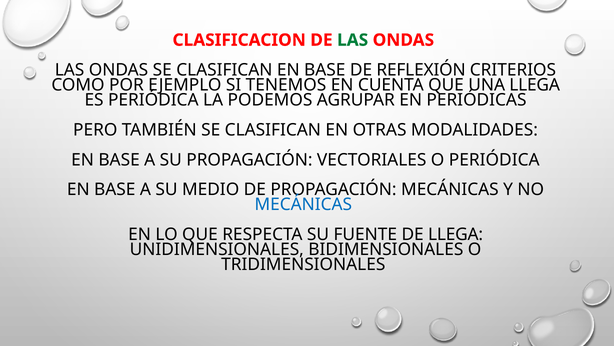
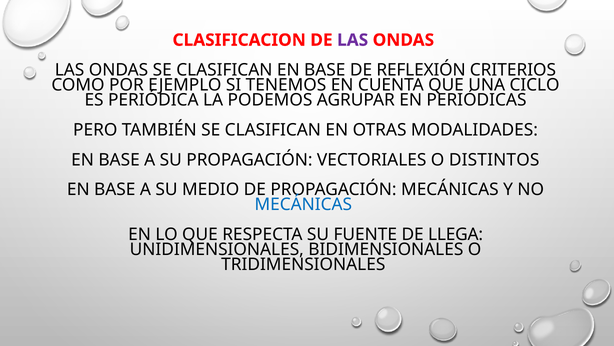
LAS colour: green -> purple (353, 40)
UNA LLEGA: LLEGA -> CICLO (535, 85)
O PERIÓDICA: PERIÓDICA -> DISTINTOS (494, 160)
